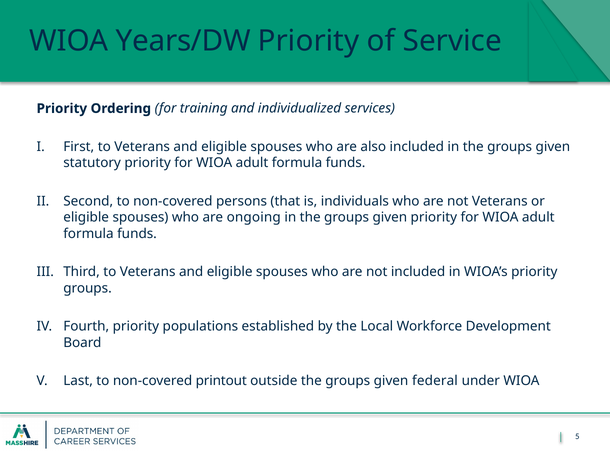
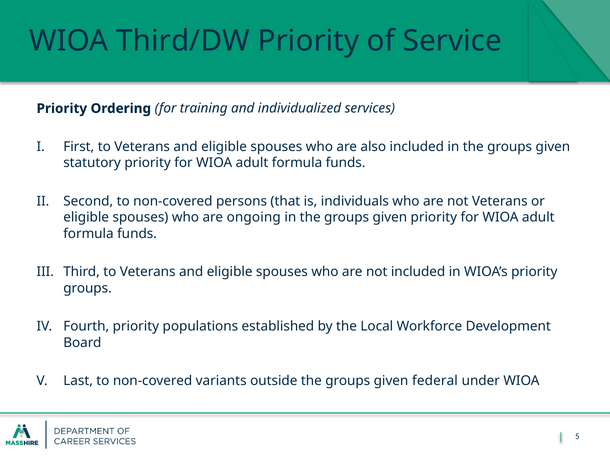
Years/DW: Years/DW -> Third/DW (183, 41)
printout: printout -> variants (221, 381)
